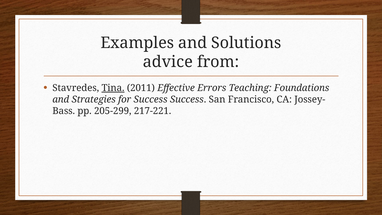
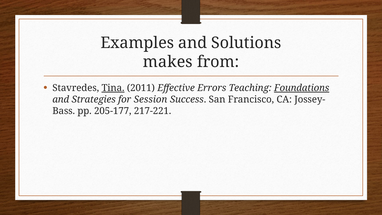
advice: advice -> makes (168, 62)
Foundations underline: none -> present (302, 88)
for Success: Success -> Session (151, 99)
205-299: 205-299 -> 205-177 (113, 111)
